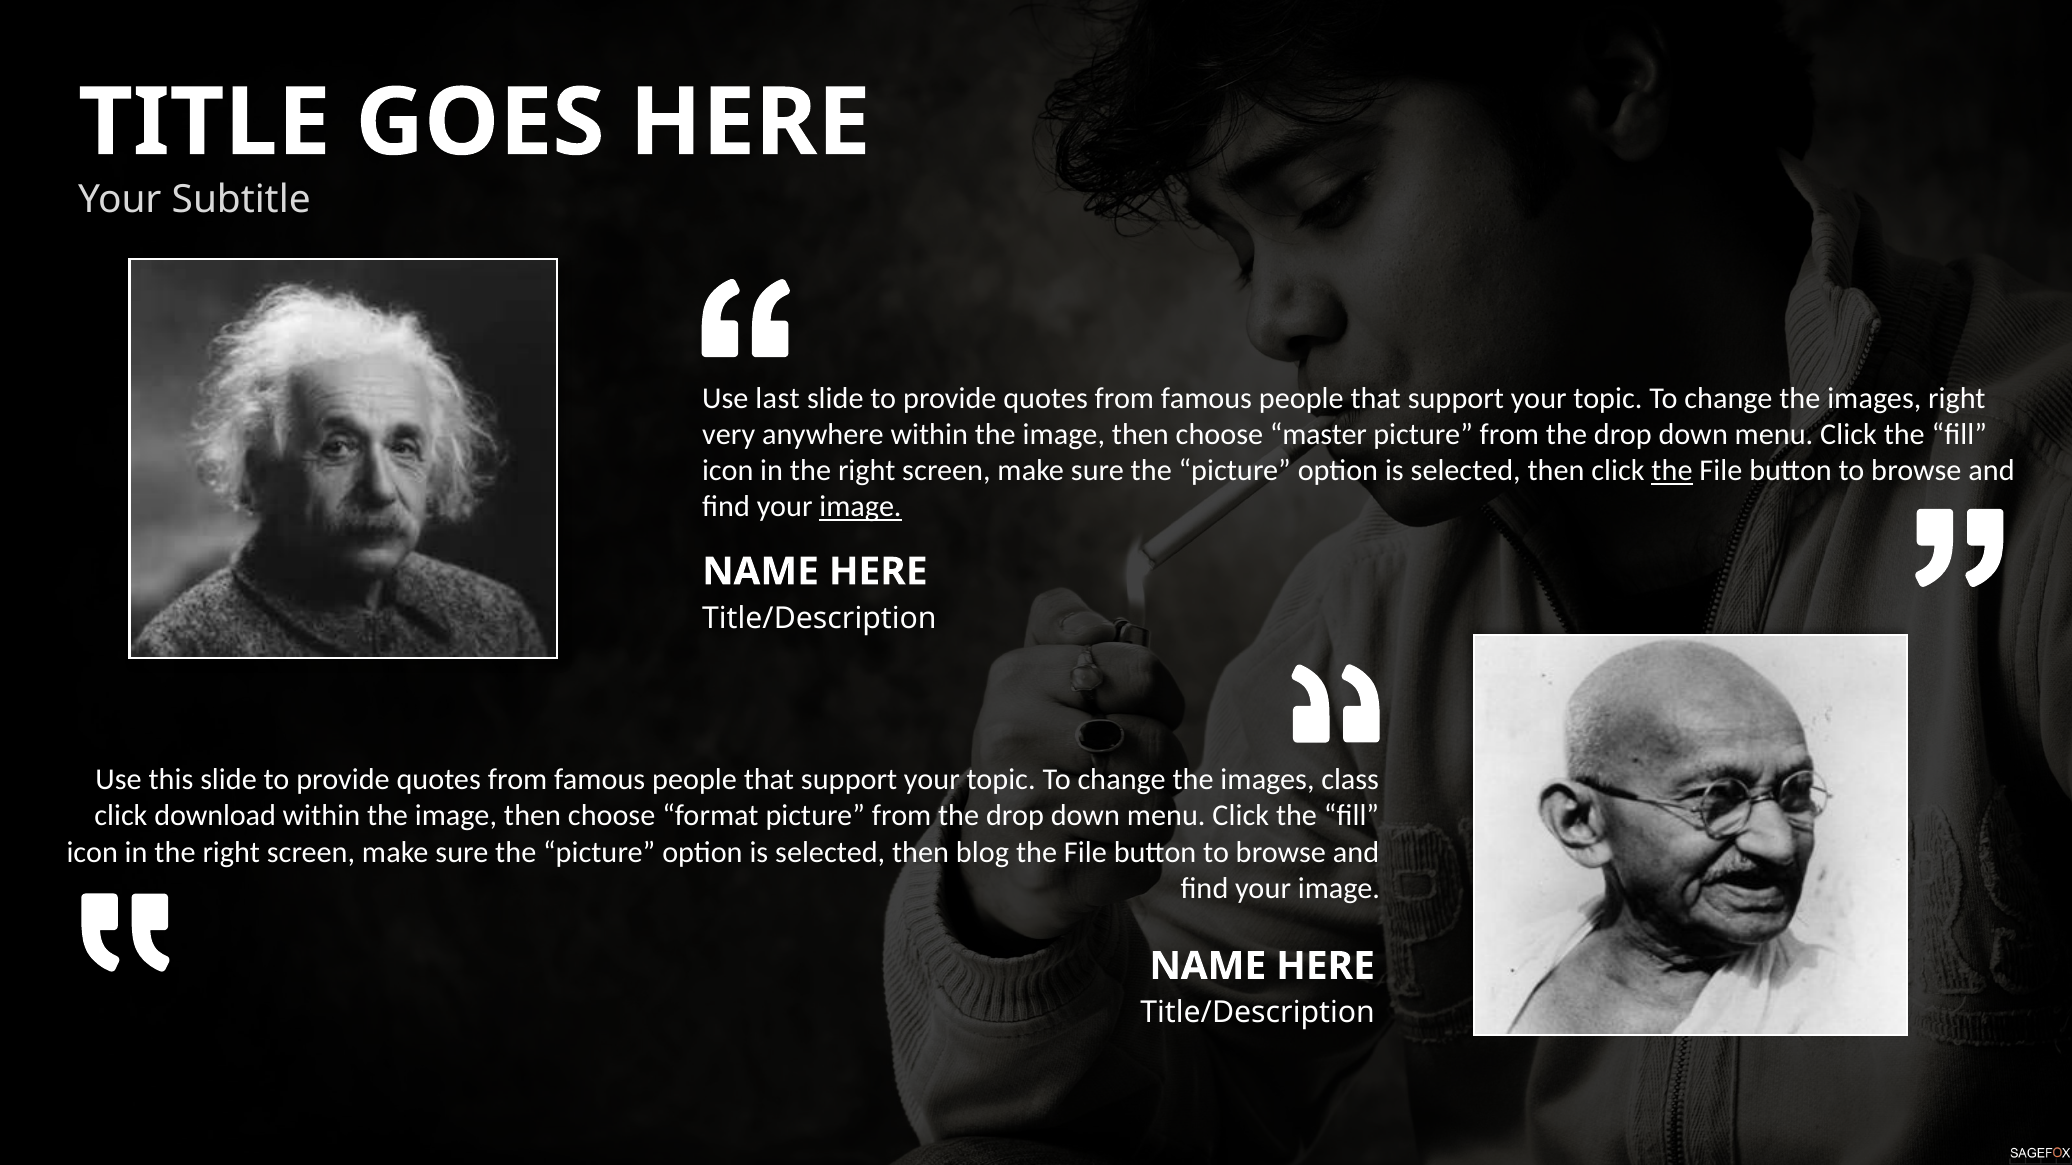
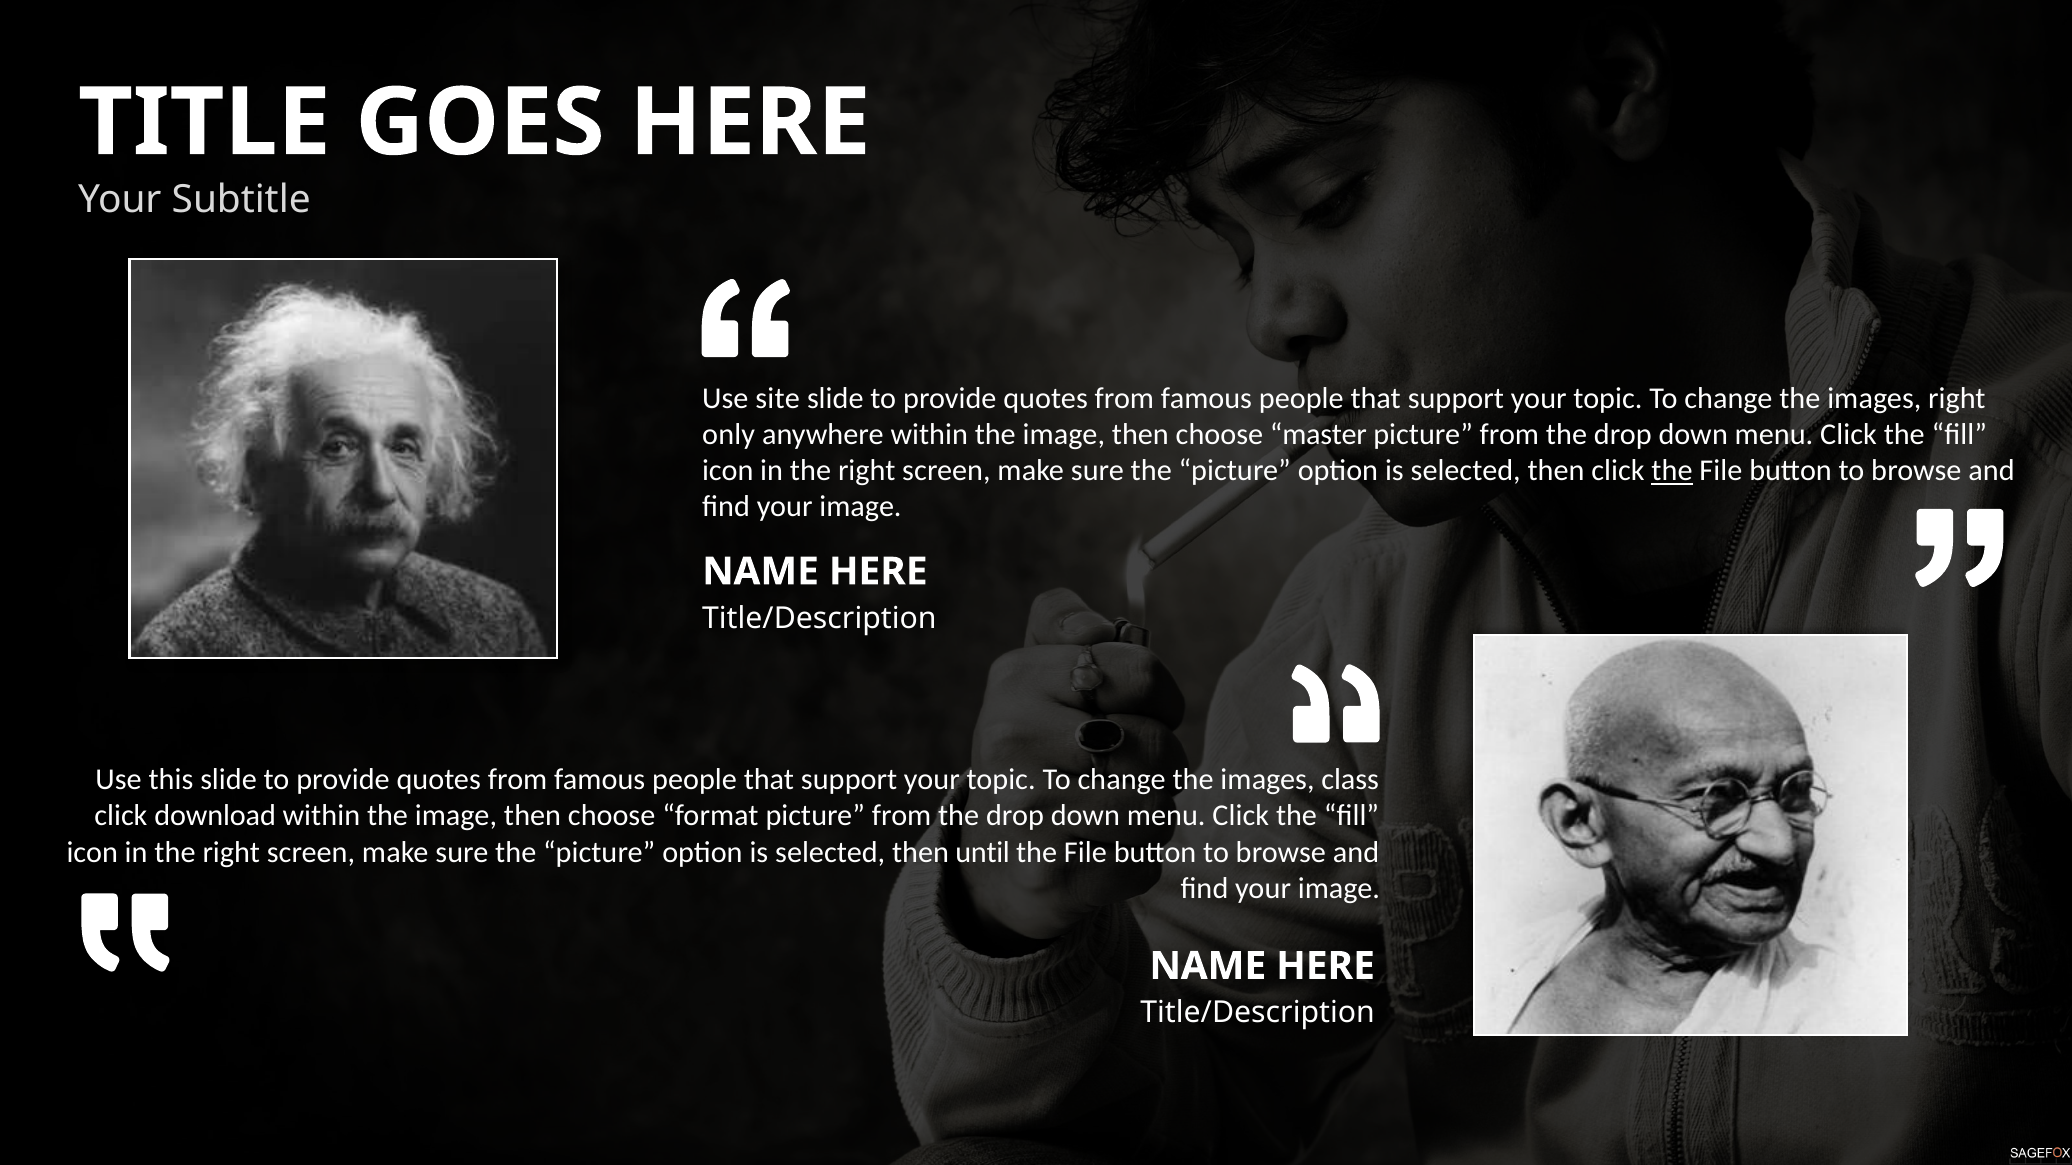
last: last -> site (778, 398)
very: very -> only (729, 435)
image underline: present -> none (861, 507)
blog: blog -> until (983, 853)
